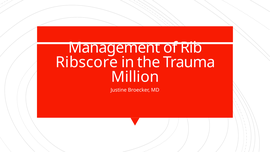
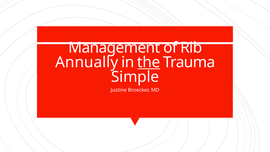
Ribscore: Ribscore -> Annually (87, 62)
the underline: none -> present (149, 62)
Million: Million -> Simple (135, 77)
